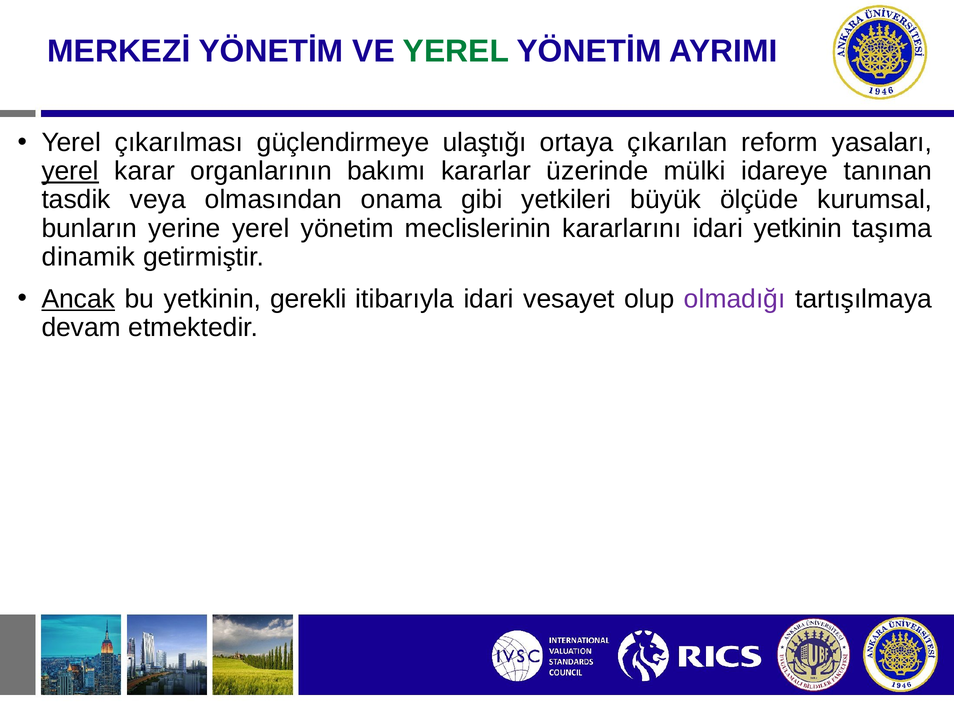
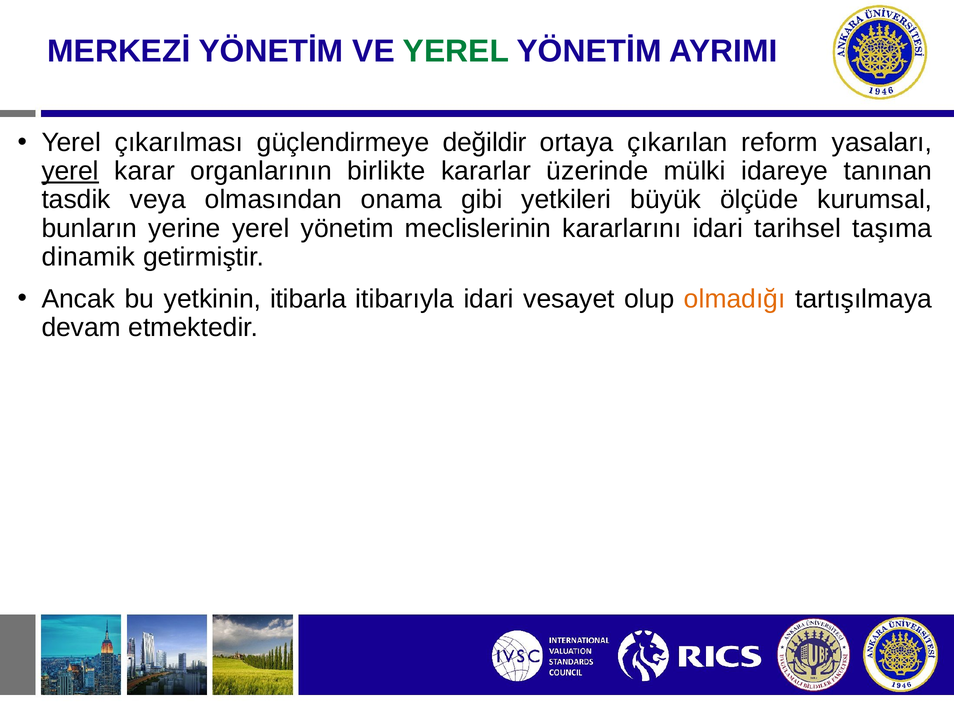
ulaştığı: ulaştığı -> değildir (485, 143)
bakımı: bakımı -> birlikte (386, 171)
idari yetkinin: yetkinin -> tarihsel (798, 228)
Ancak underline: present -> none (78, 299)
gerekli: gerekli -> itibarla (308, 299)
olmadığı colour: purple -> orange (735, 299)
